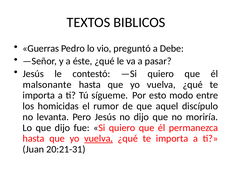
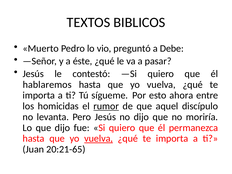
Guerras: Guerras -> Muerto (41, 48)
malsonante: malsonante -> hablaremos (47, 85)
modo: modo -> ahora (181, 95)
rumor underline: none -> present (106, 106)
20:21-31: 20:21-31 -> 20:21-65 (66, 149)
